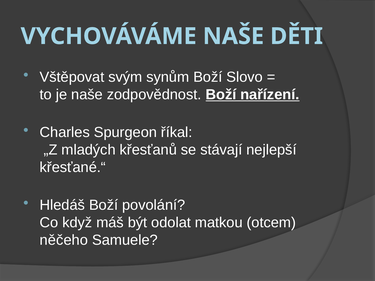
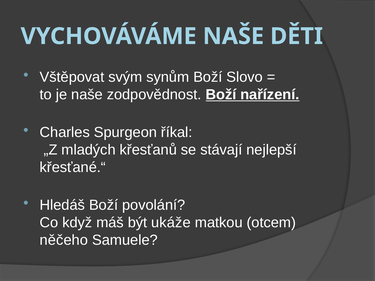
odolat: odolat -> ukáže (171, 223)
